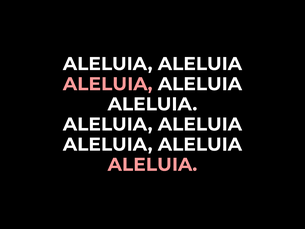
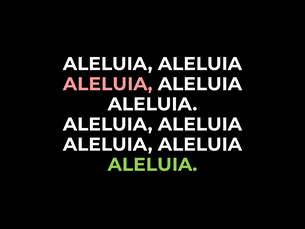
ALELUIA colour: pink -> light green (152, 164)
